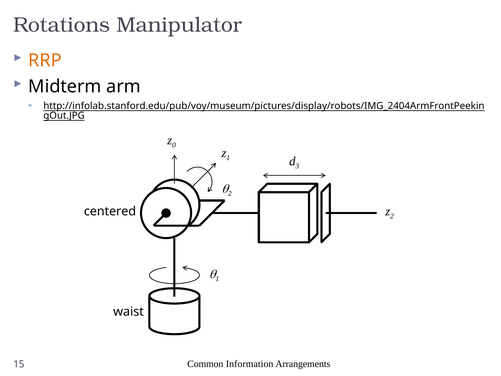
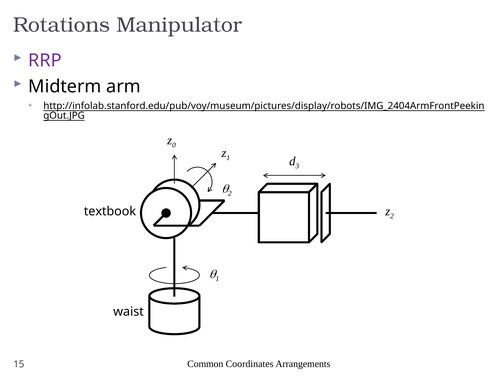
RRP colour: orange -> purple (45, 61)
centered: centered -> textbook (110, 211)
Information: Information -> Coordinates (250, 364)
